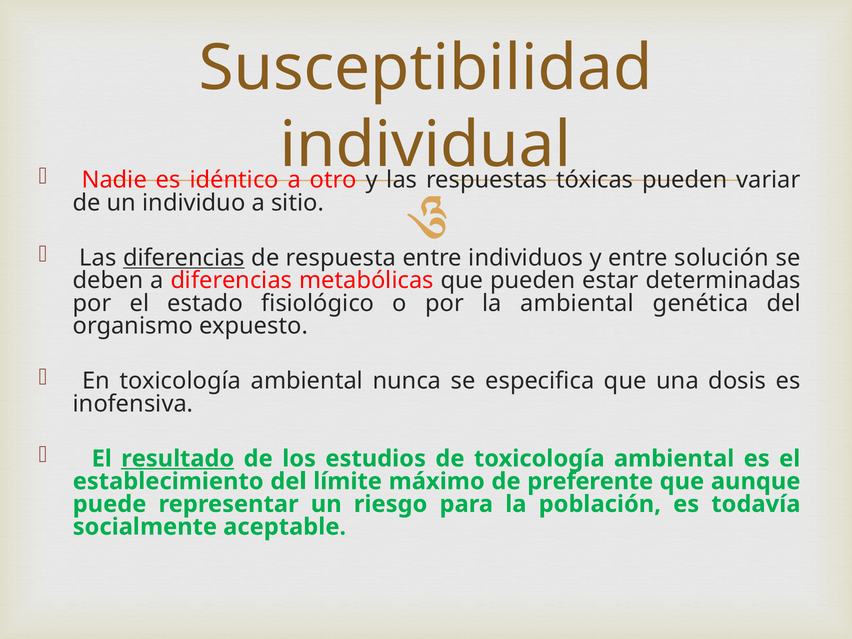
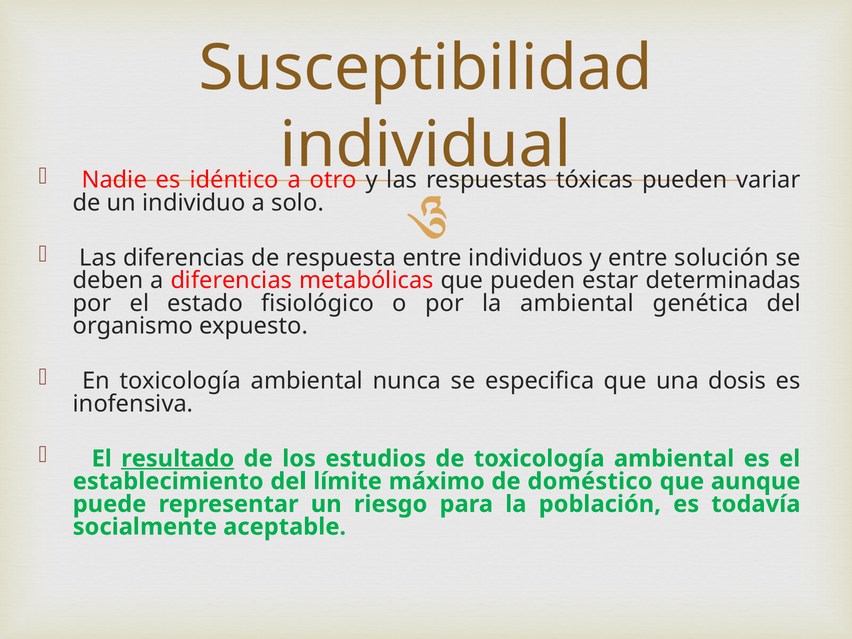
sitio: sitio -> solo (298, 203)
diferencias underline: present -> none (184, 258)
preferente: preferente -> doméstico (590, 481)
